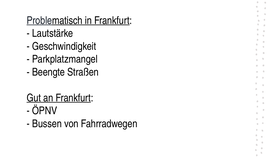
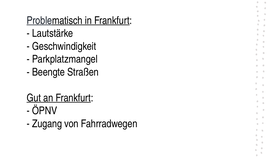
Bussen: Bussen -> Zugang (47, 124)
